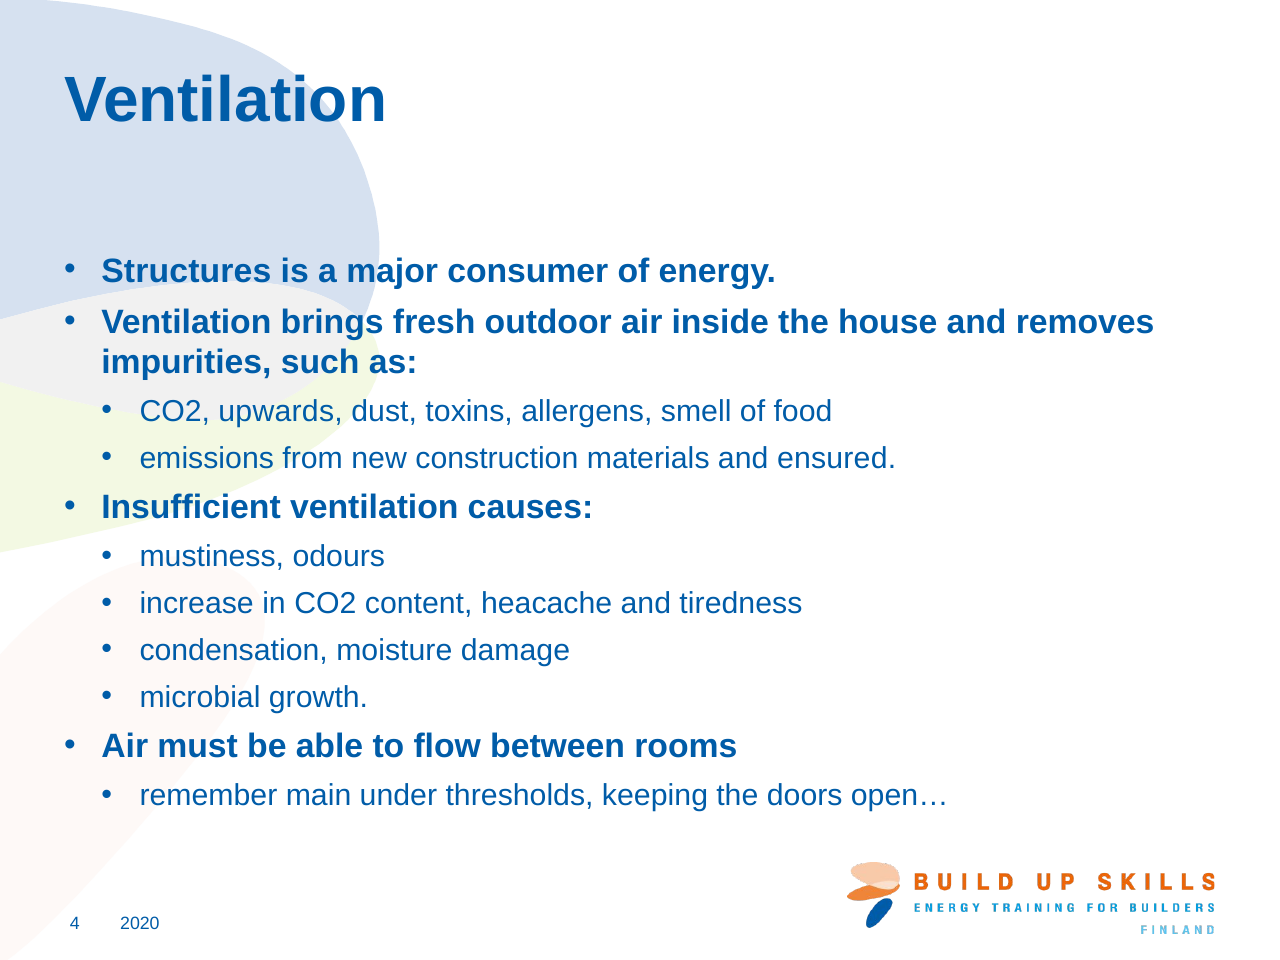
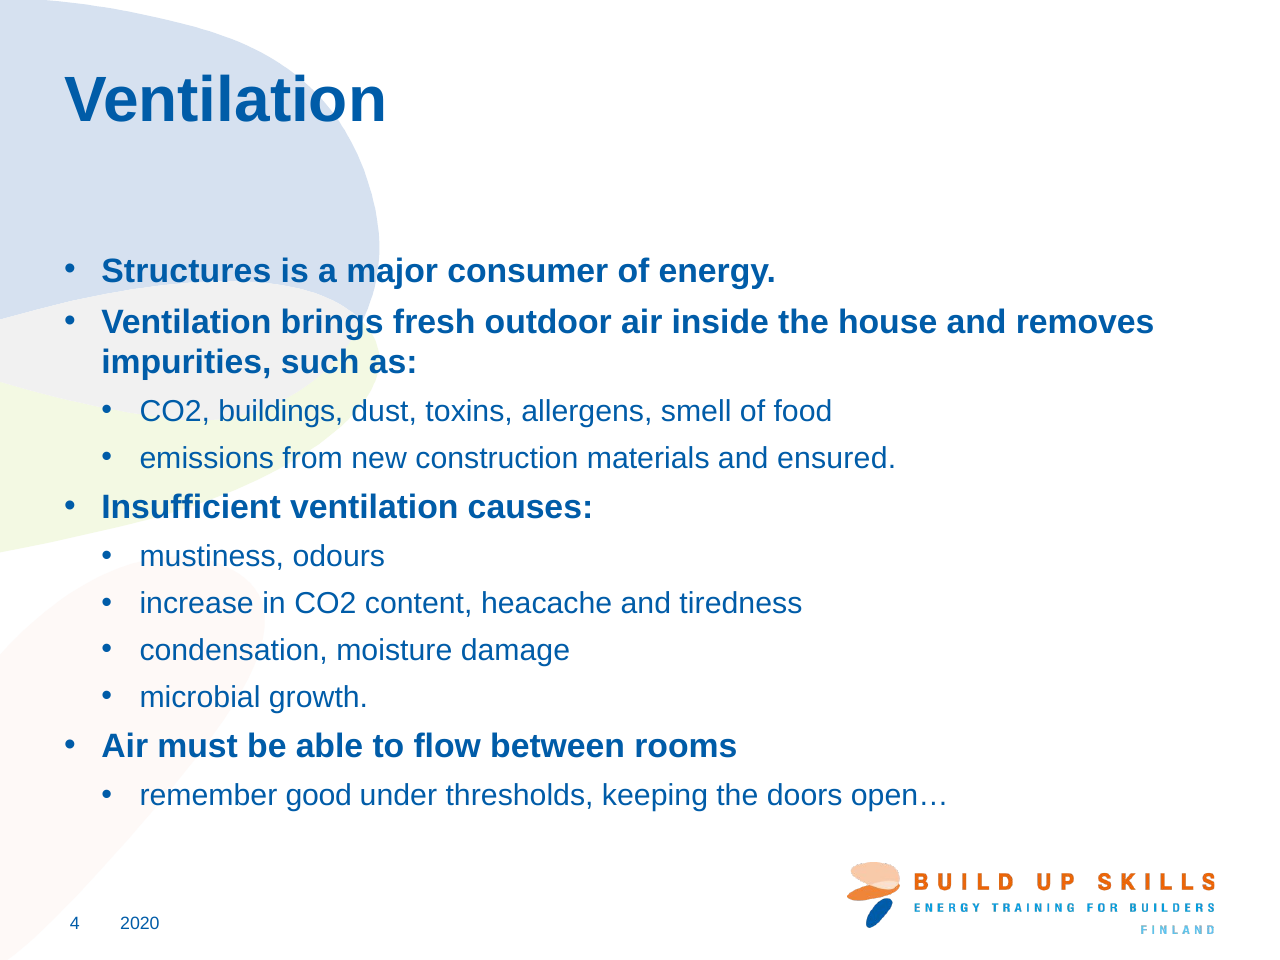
upwards: upwards -> buildings (281, 411)
main: main -> good (319, 796)
